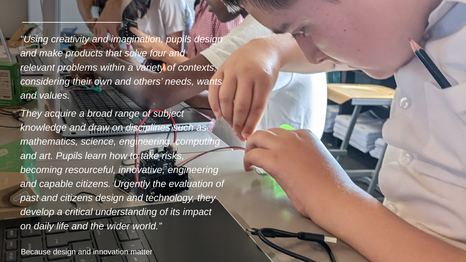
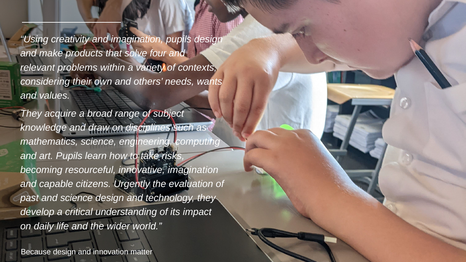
innovative engineering: engineering -> imagination (193, 170)
and citizens: citizens -> science (76, 198)
